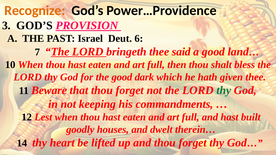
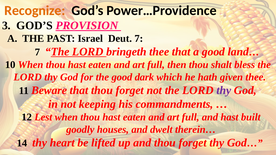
Deut 6: 6 -> 7 (139, 39)
thee said: said -> that (181, 52)
thy colour: green -> purple (224, 90)
